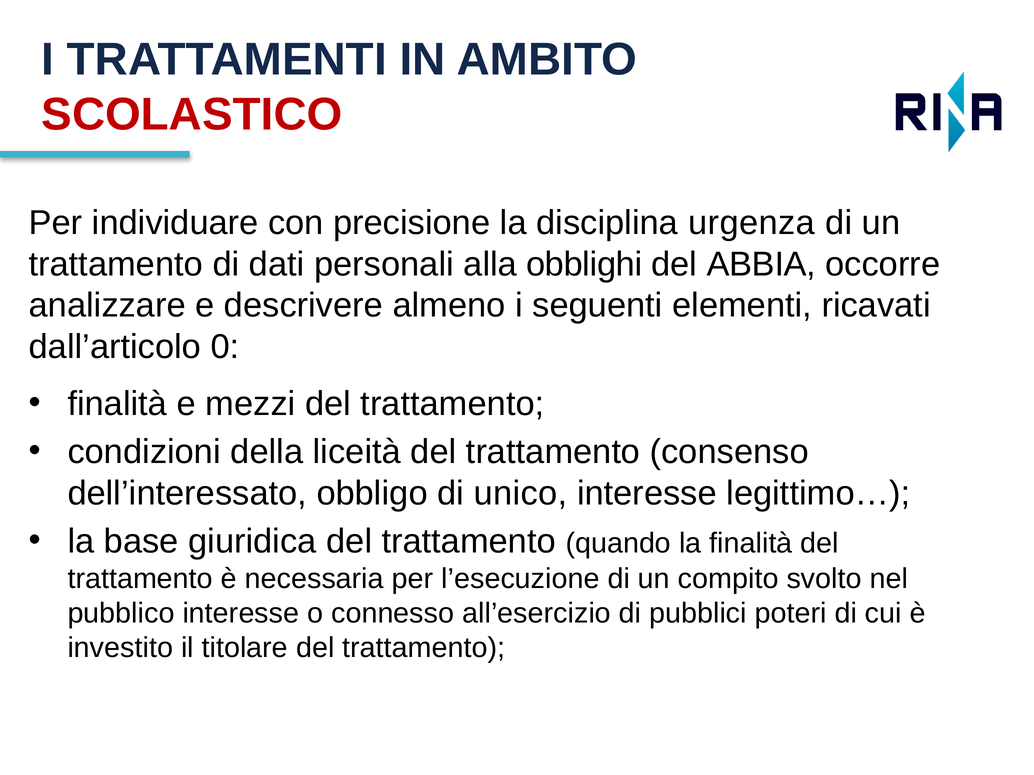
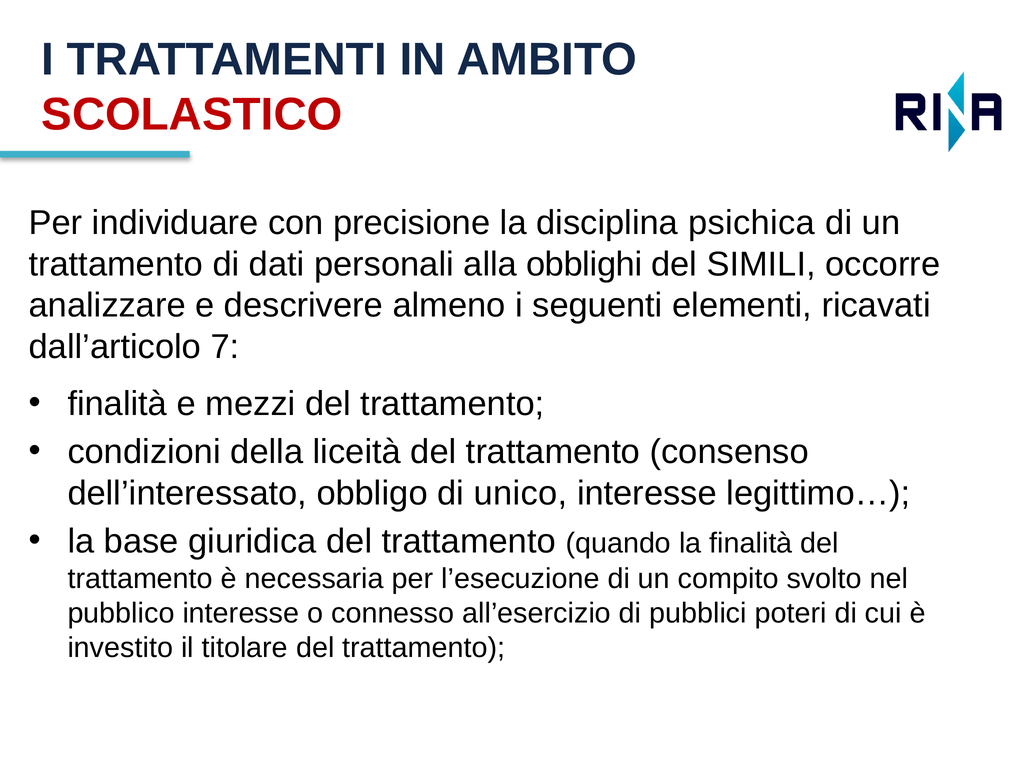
urgenza: urgenza -> psichica (752, 223)
ABBIA: ABBIA -> SIMILI (761, 264)
0: 0 -> 7 (225, 347)
